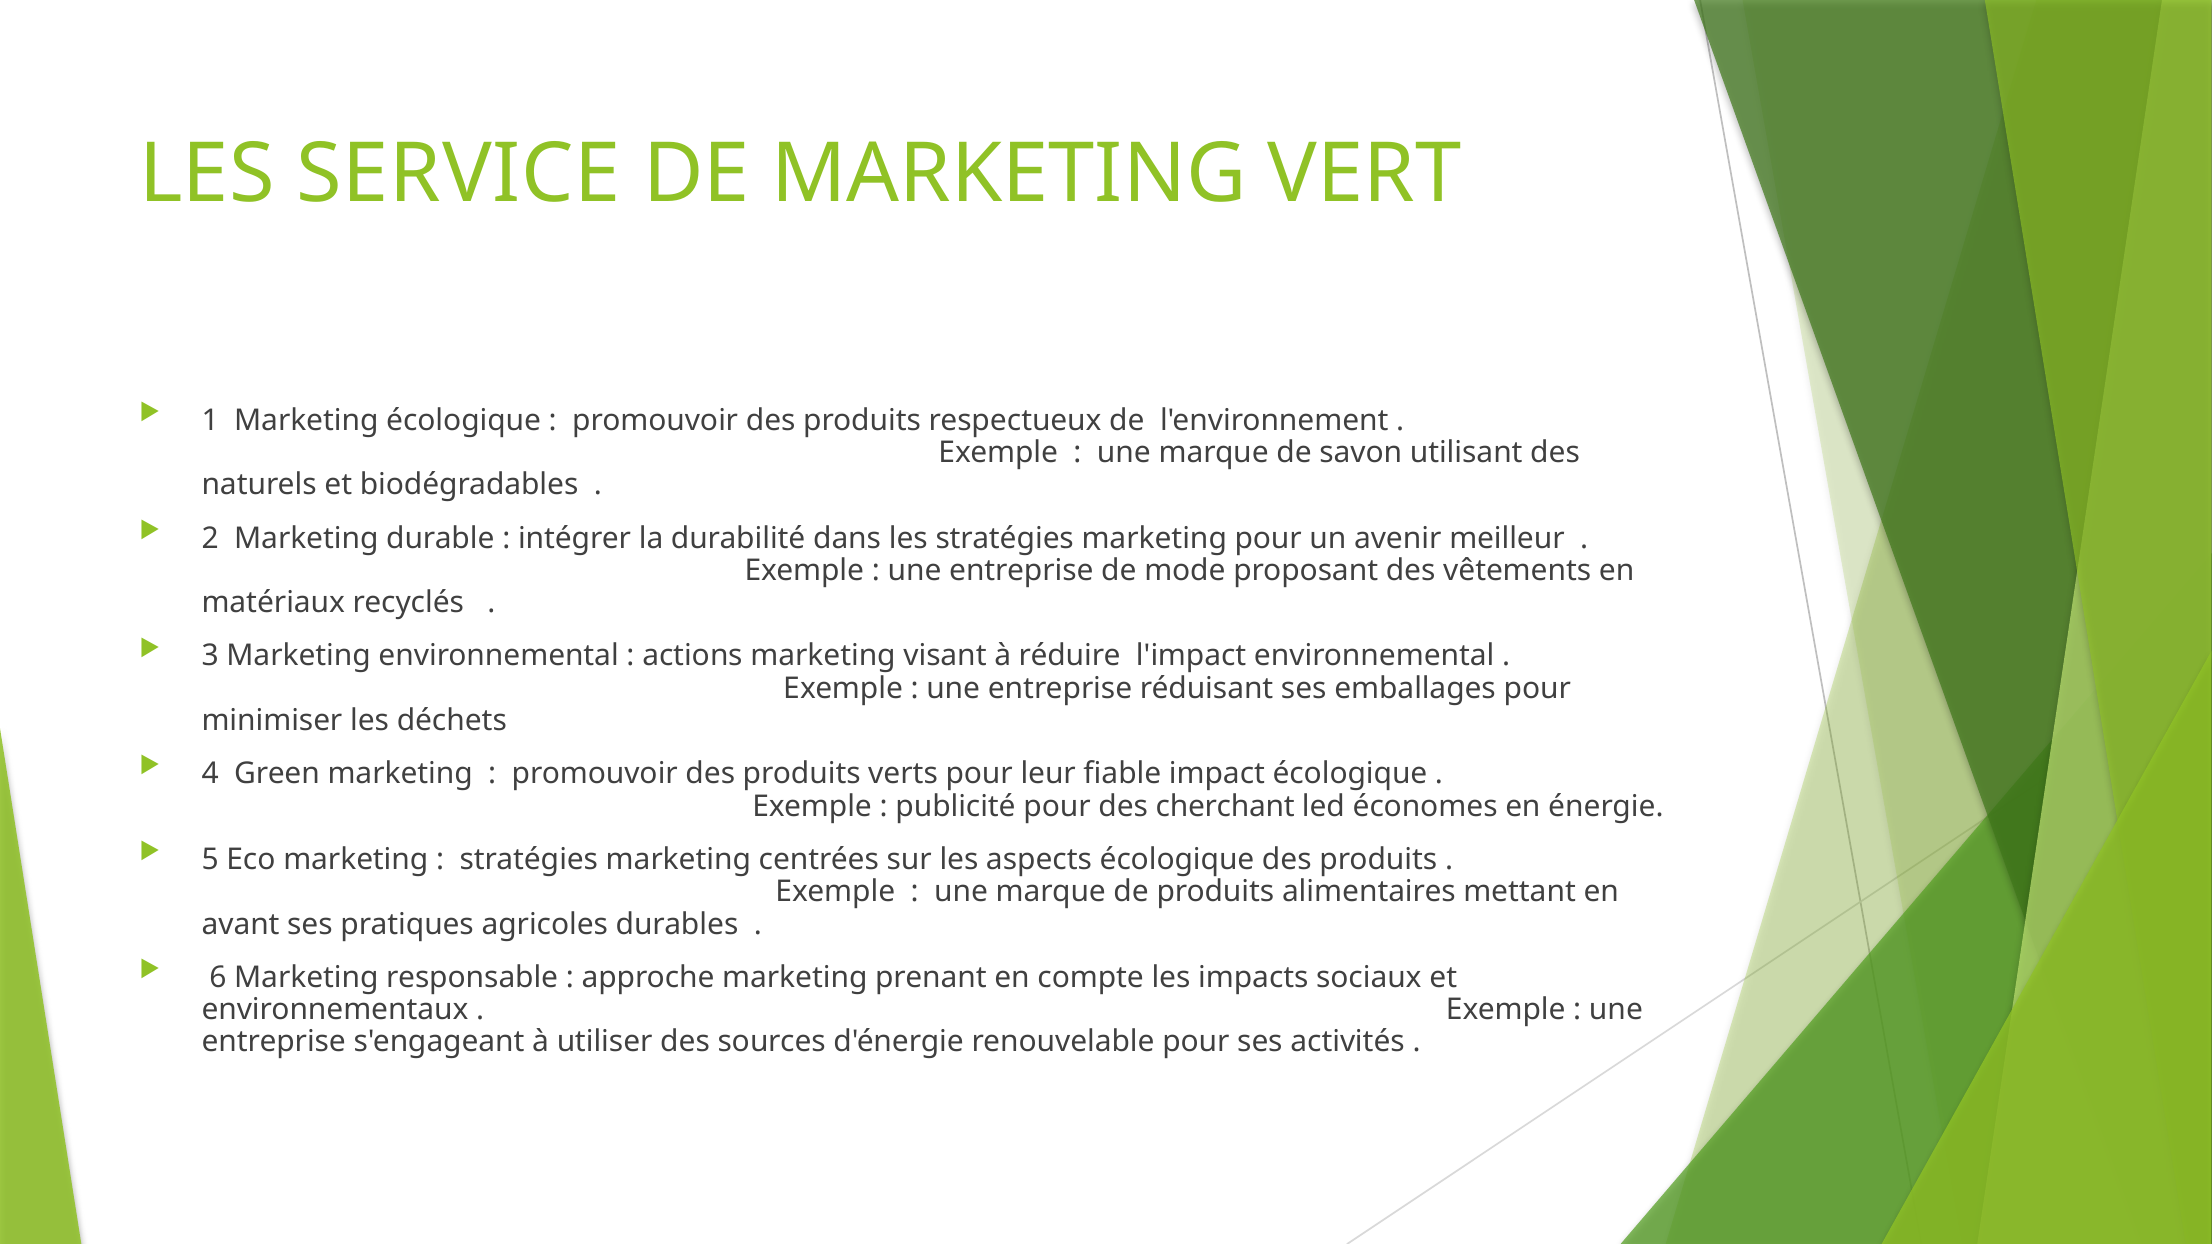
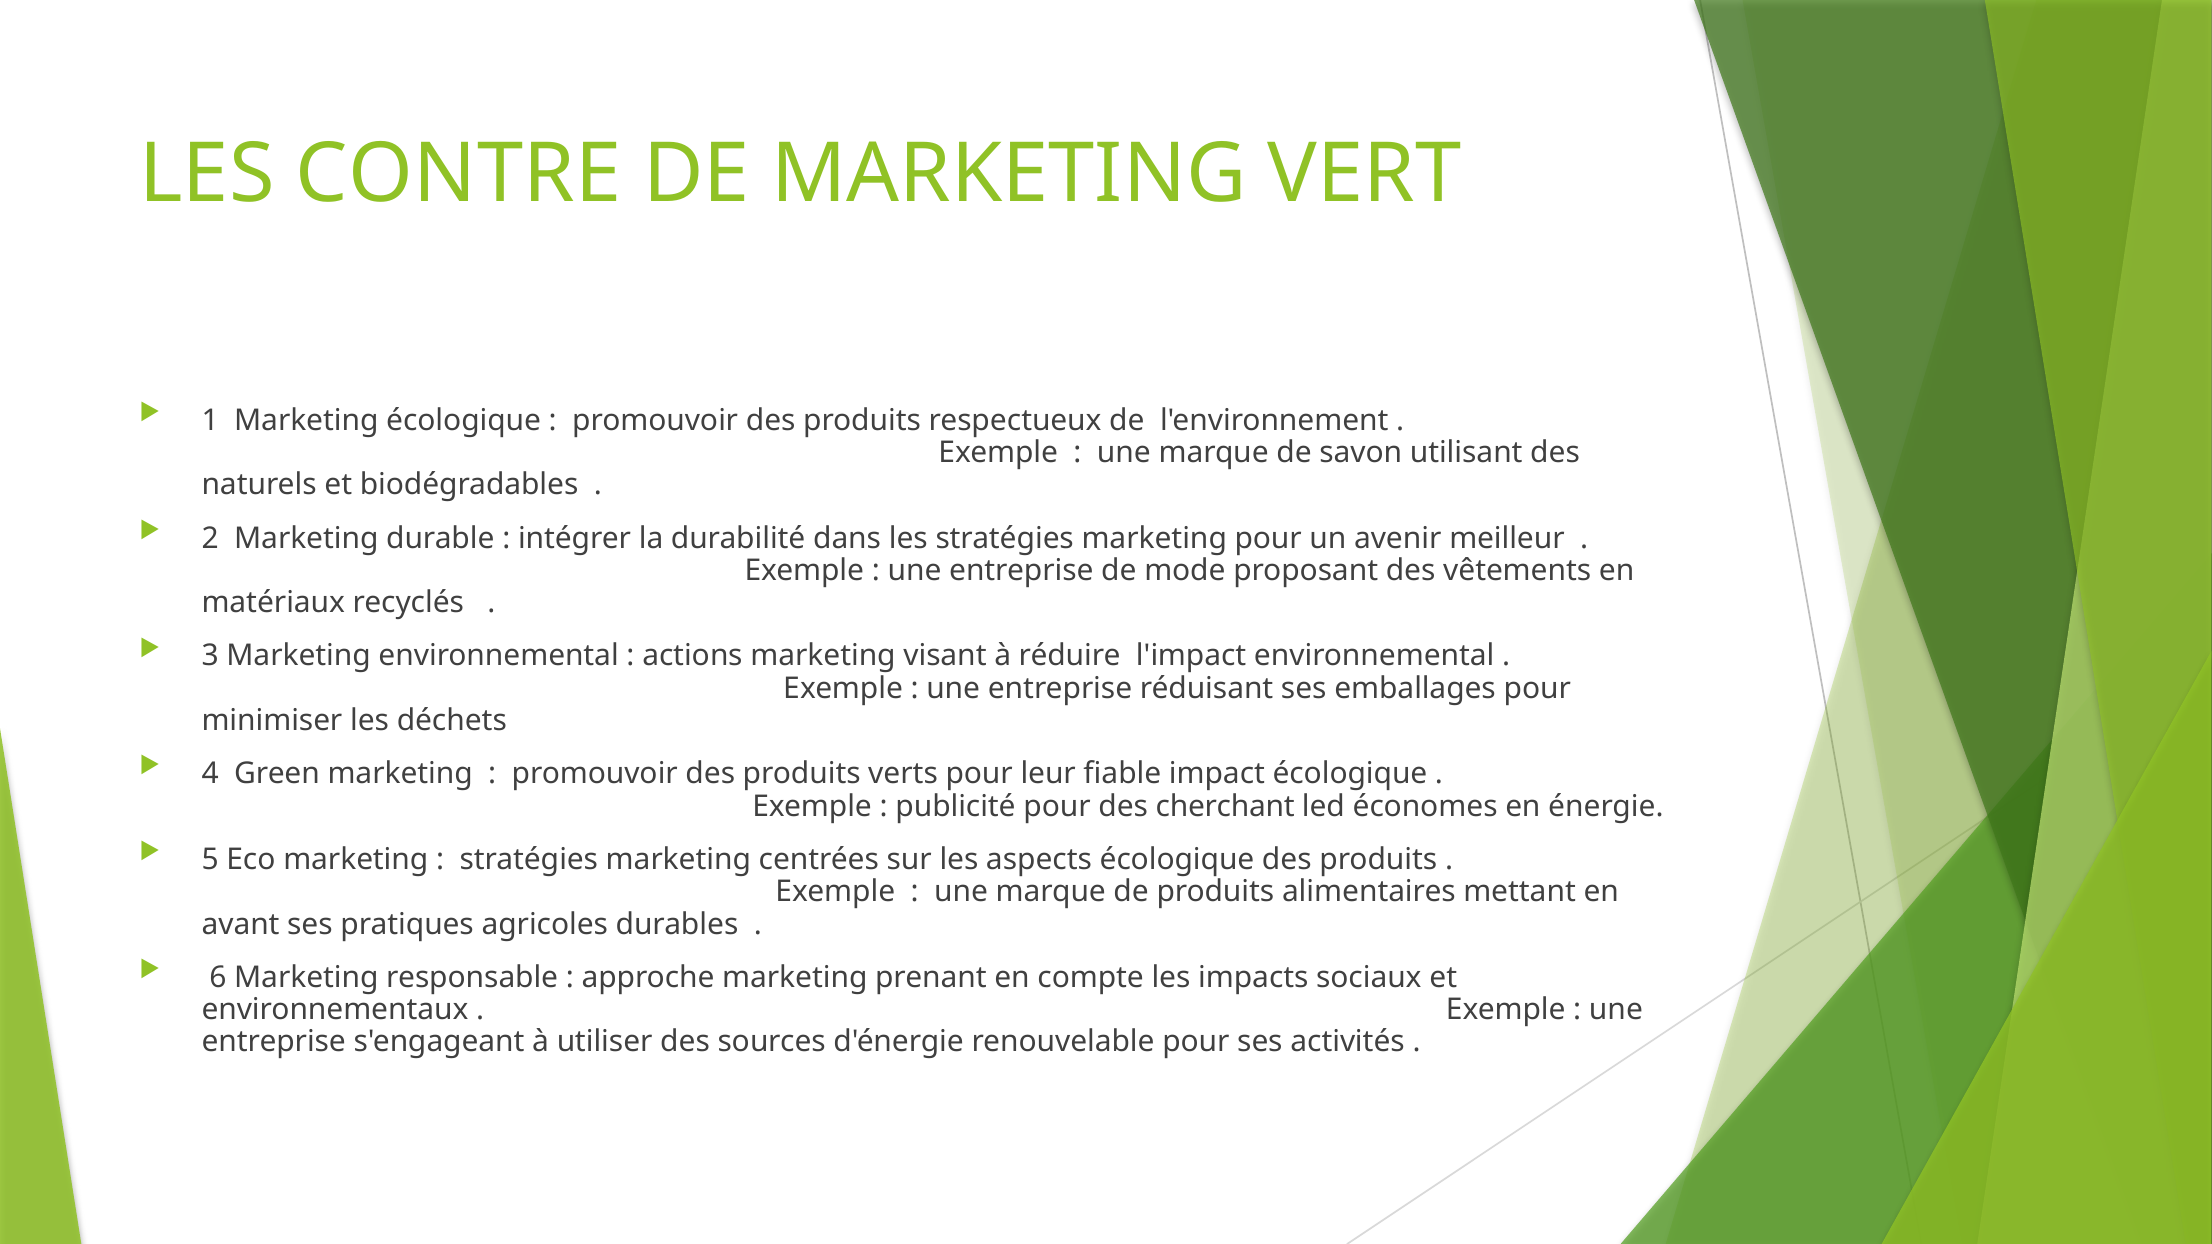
SERVICE: SERVICE -> CONTRE (459, 174)
